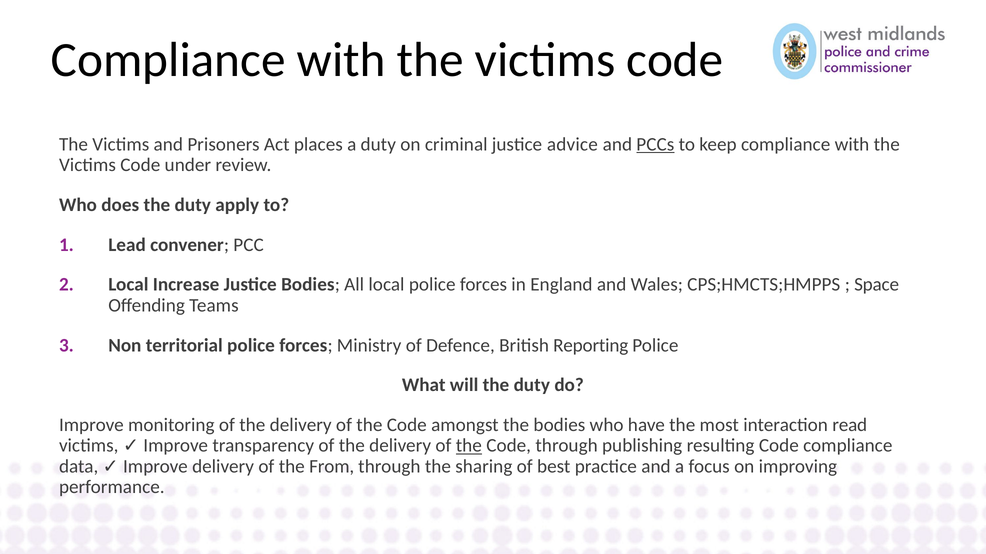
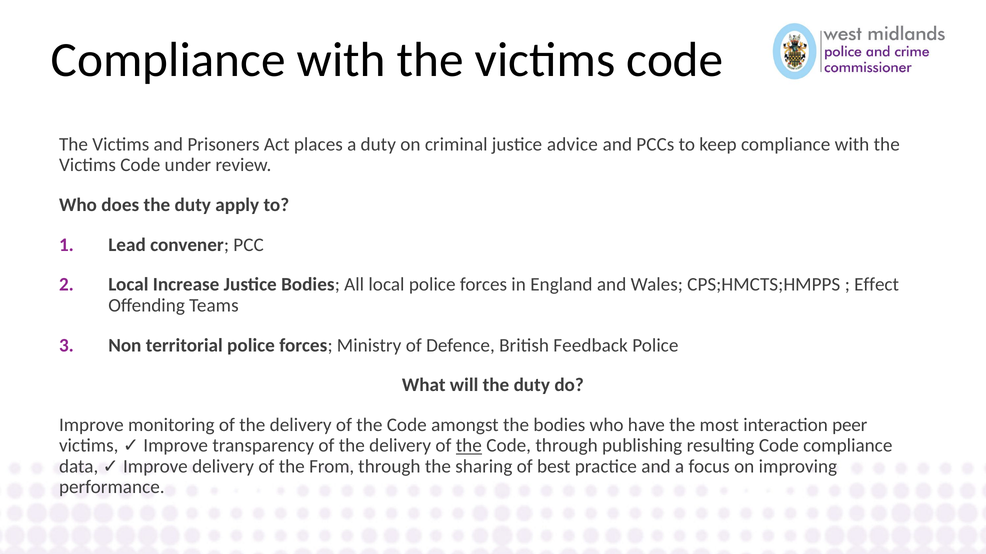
PCCs underline: present -> none (655, 145)
Space: Space -> Effect (877, 285)
Reporting: Reporting -> Feedback (591, 346)
read: read -> peer (850, 425)
